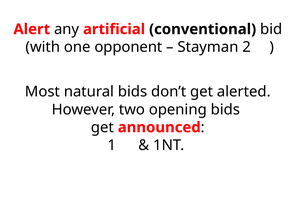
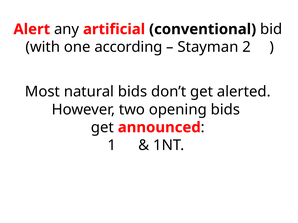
opponent: opponent -> according (128, 47)
